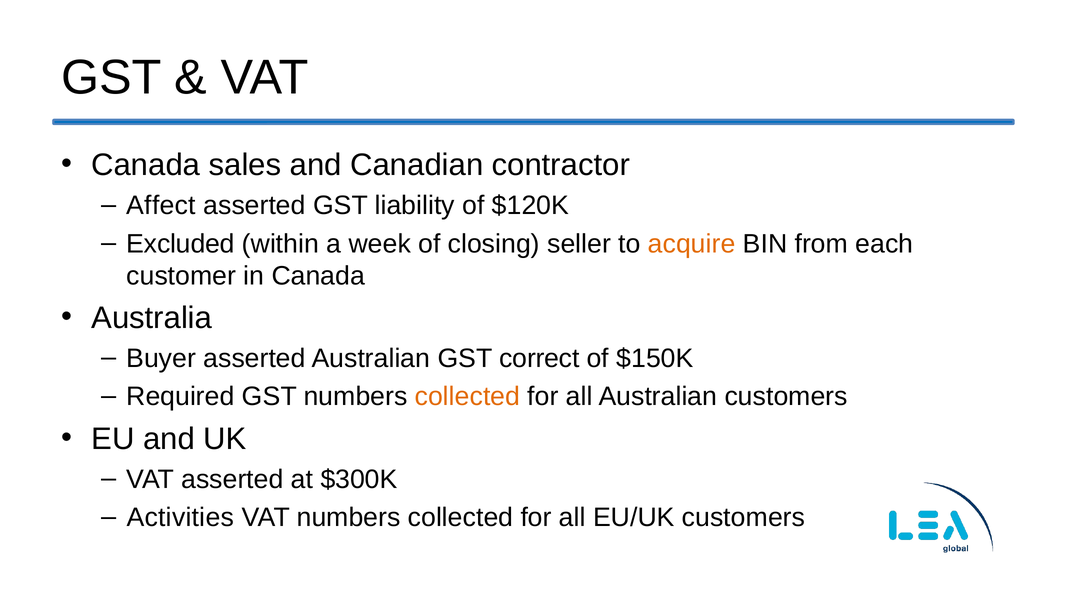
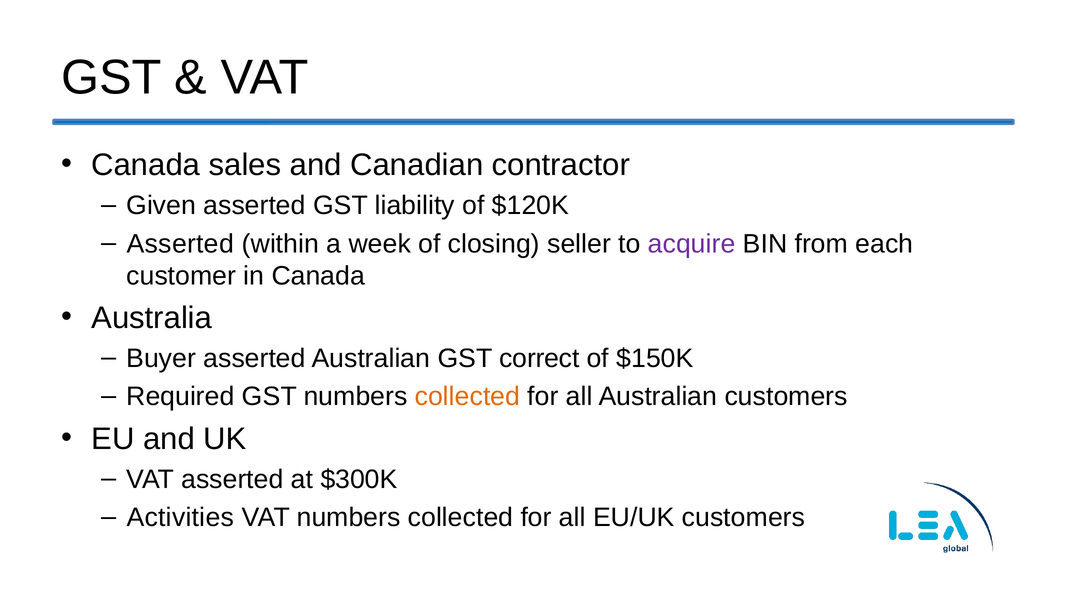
Affect: Affect -> Given (161, 206)
Excluded: Excluded -> Asserted (180, 244)
acquire colour: orange -> purple (692, 244)
